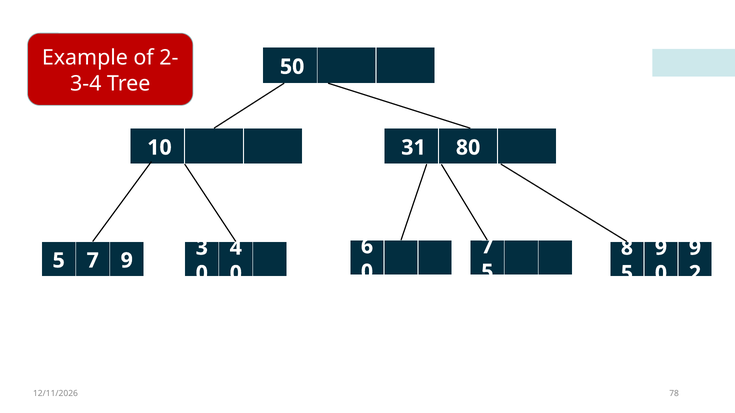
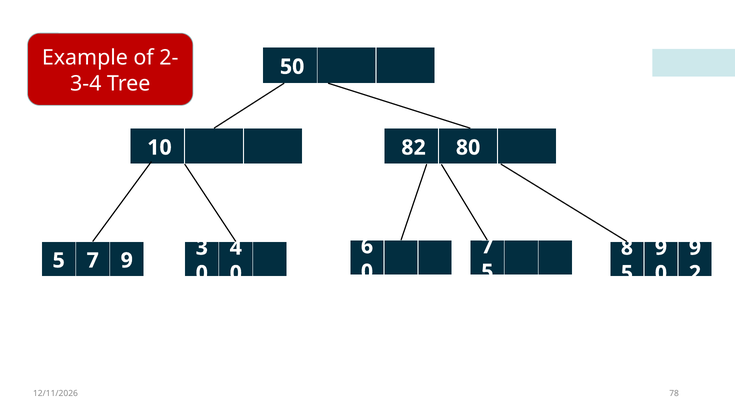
31: 31 -> 82 (414, 148)
